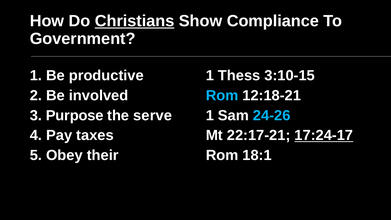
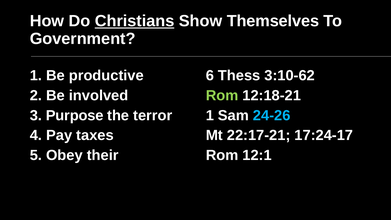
Compliance: Compliance -> Themselves (273, 21)
productive 1: 1 -> 6 (210, 76)
3:10-15: 3:10-15 -> 3:10-62 (290, 76)
Rom colour: light blue -> light green (222, 95)
serve: serve -> terror (153, 115)
17:24-17 underline: present -> none (324, 135)
18:1: 18:1 -> 12:1 (257, 155)
